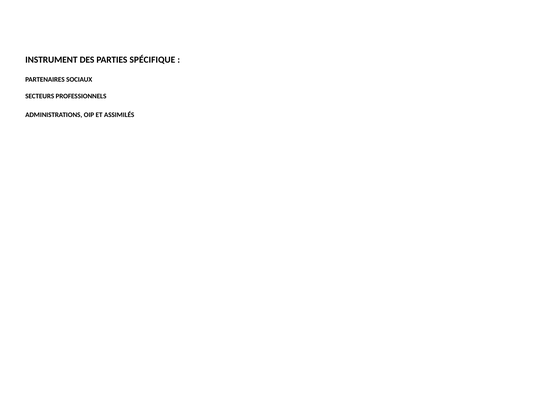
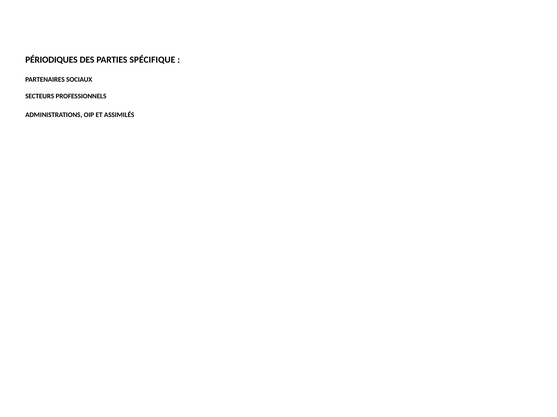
INSTRUMENT: INSTRUMENT -> PÉRIODIQUES (51, 60)
